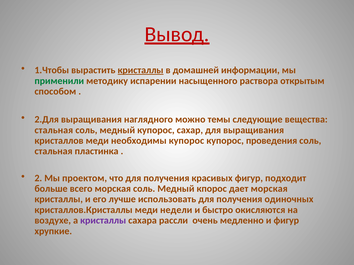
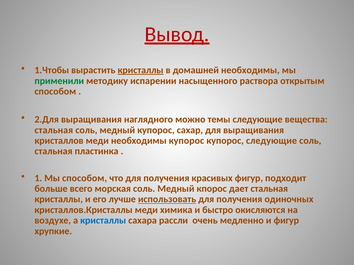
домашней информации: информации -> необходимы (250, 70)
купорос проведения: проведения -> следующие (271, 141)
2: 2 -> 1 (38, 178)
Мы проектом: проектом -> способом (85, 178)
дает морская: морская -> стальная (269, 189)
использовать underline: none -> present (167, 200)
недели: недели -> химика (176, 210)
кристаллы colour: purple -> blue (103, 221)
